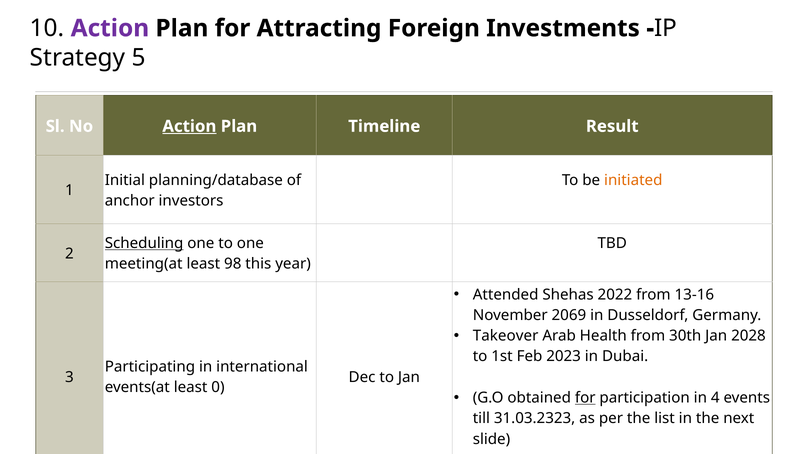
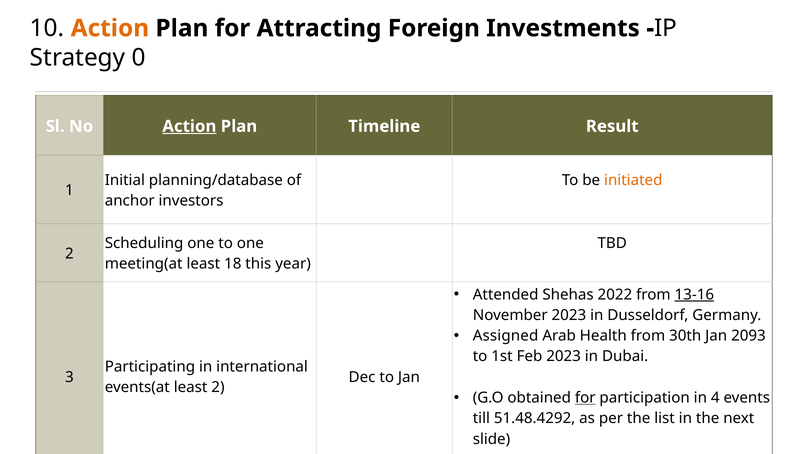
Action colour: purple -> orange (110, 28)
5: 5 -> 0 (139, 58)
Scheduling underline: present -> none (144, 243)
98: 98 -> 18 (233, 264)
13-16 underline: none -> present (694, 295)
November 2069: 2069 -> 2023 (569, 316)
Takeover: Takeover -> Assigned (506, 336)
2028: 2028 -> 2093 (748, 336)
least 0: 0 -> 2 (218, 388)
31.03.2323: 31.03.2323 -> 51.48.4292 (535, 419)
